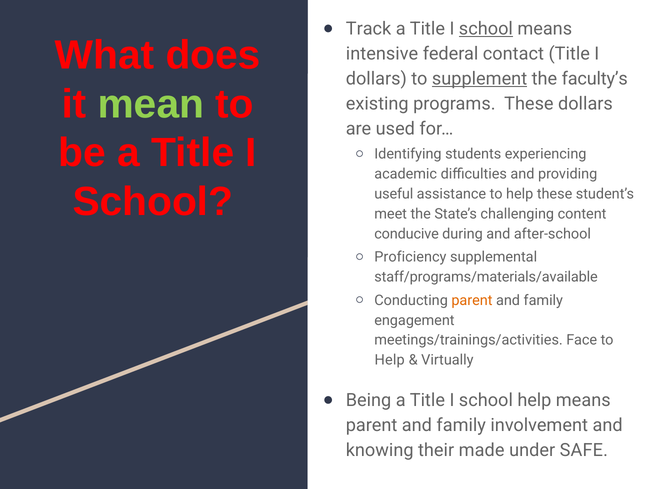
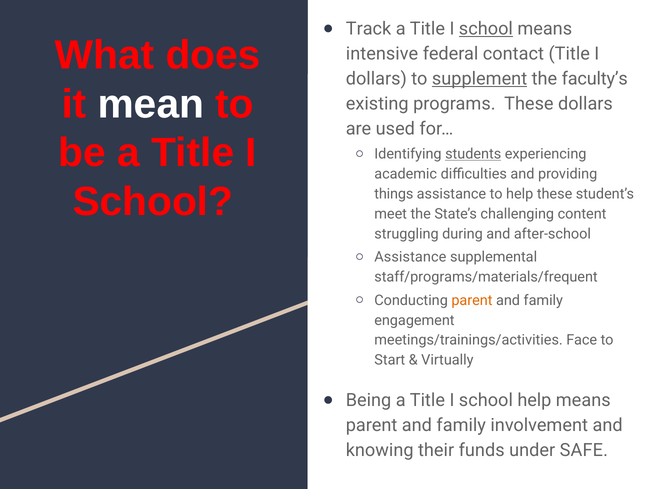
mean colour: light green -> white (151, 104)
students underline: none -> present (473, 154)
useful: useful -> things (394, 194)
conducive: conducive -> struggling (407, 234)
Proficiency: Proficiency -> Assistance (410, 257)
staff/programs/materials/available: staff/programs/materials/available -> staff/programs/materials/frequent (486, 277)
Help: Help -> Start (390, 360)
made: made -> funds (482, 450)
